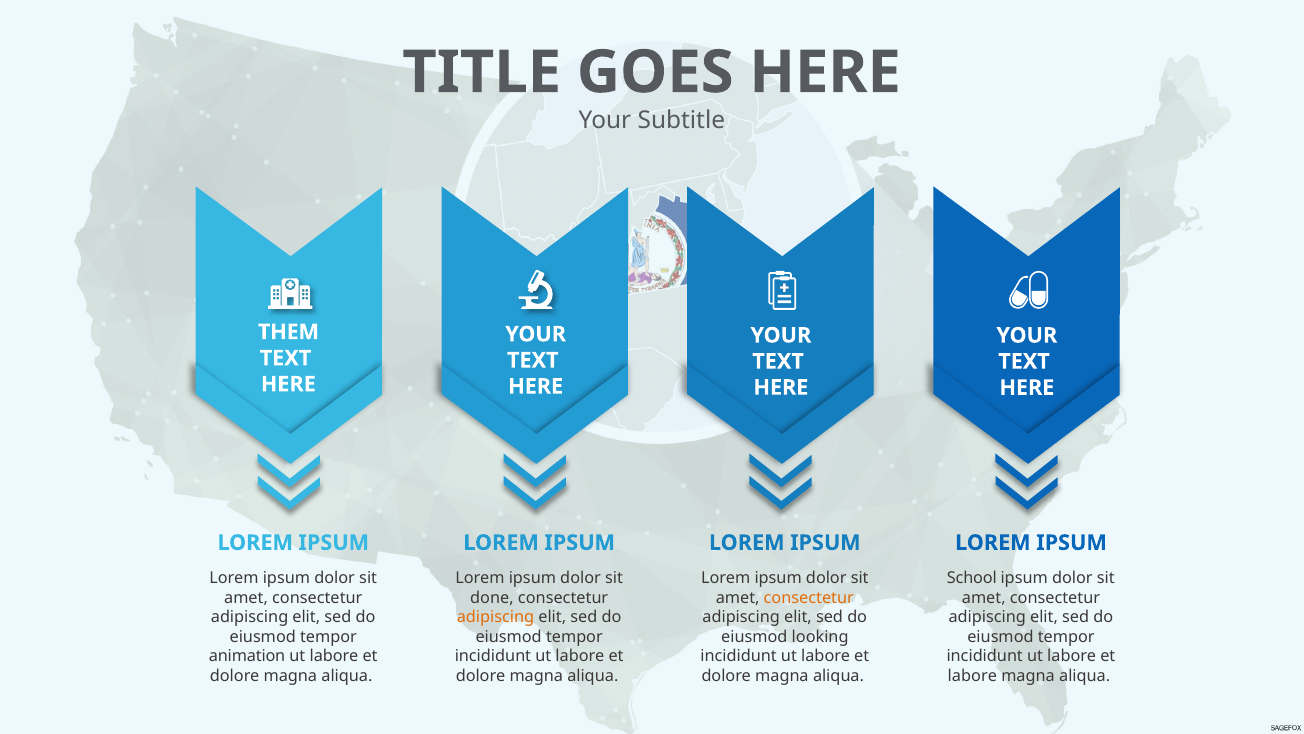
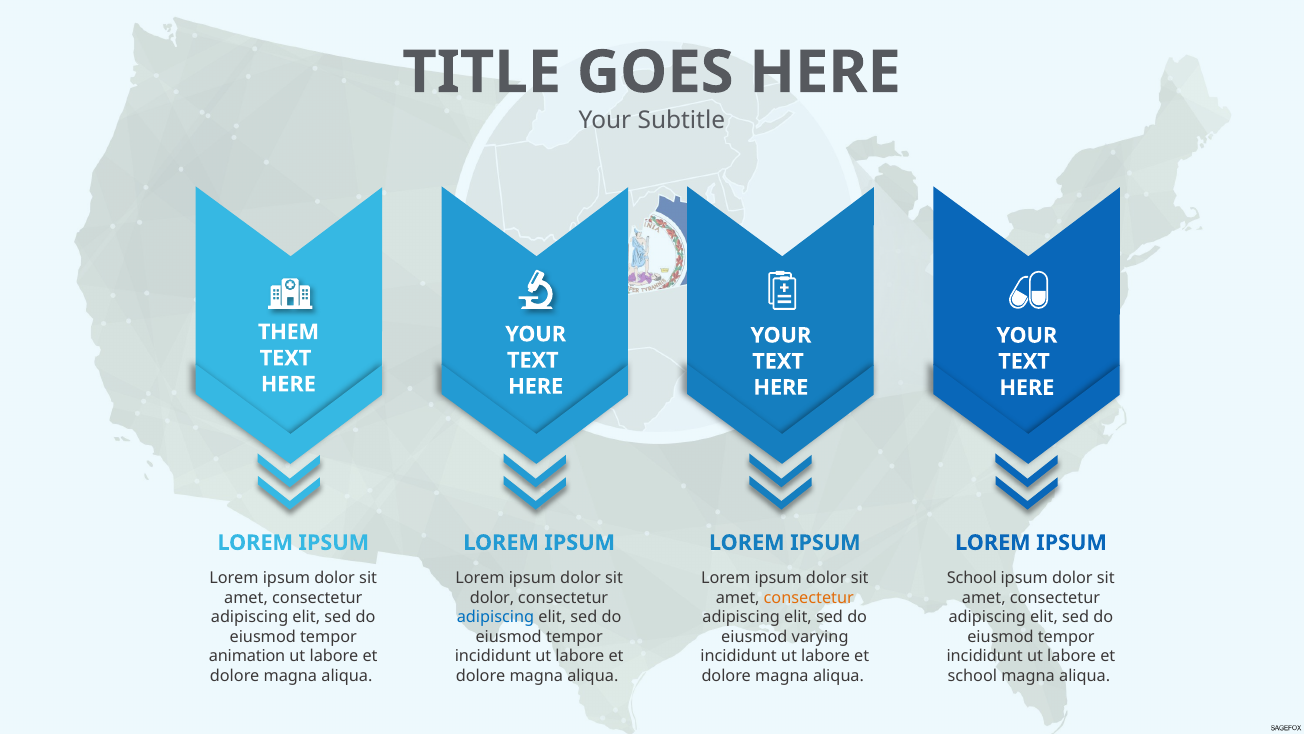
done: done -> dolor (492, 597)
adipiscing colour: orange -> blue (496, 617)
looking: looking -> varying (820, 637)
labore: labore -> school (972, 676)
